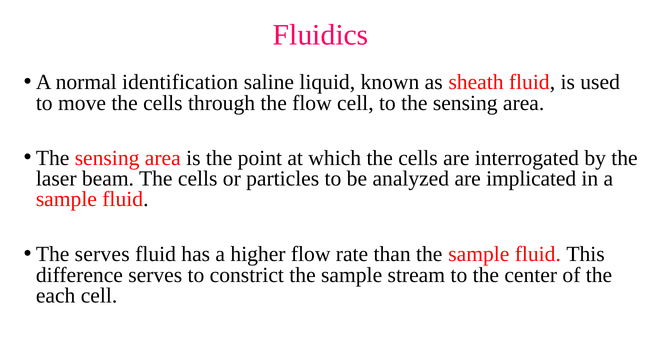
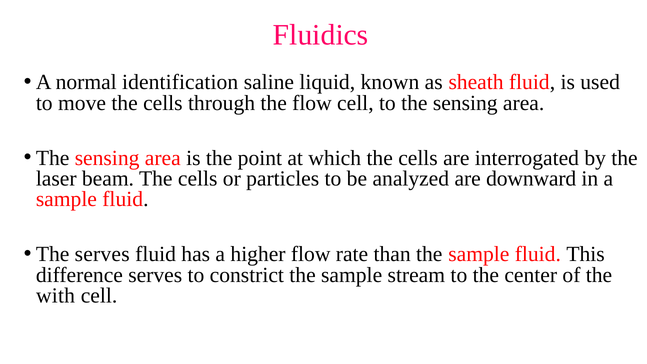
implicated: implicated -> downward (531, 179)
each: each -> with (56, 296)
